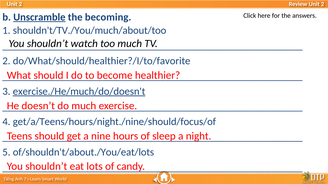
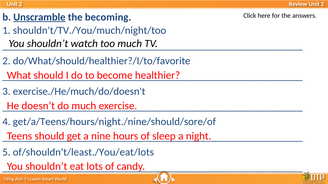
shouldn't/TV./You/much/about/too: shouldn't/TV./You/much/about/too -> shouldn't/TV./You/much/night/too (90, 31)
exercise./He/much/do/doesn't underline: present -> none (79, 92)
get/a/Teens/hours/night./nine/should/focus/of: get/a/Teens/hours/night./nine/should/focus/of -> get/a/Teens/hours/night./nine/should/sore/of (114, 122)
of/shouldn't/about./You/eat/lots: of/shouldn't/about./You/eat/lots -> of/shouldn't/least./You/eat/lots (83, 153)
